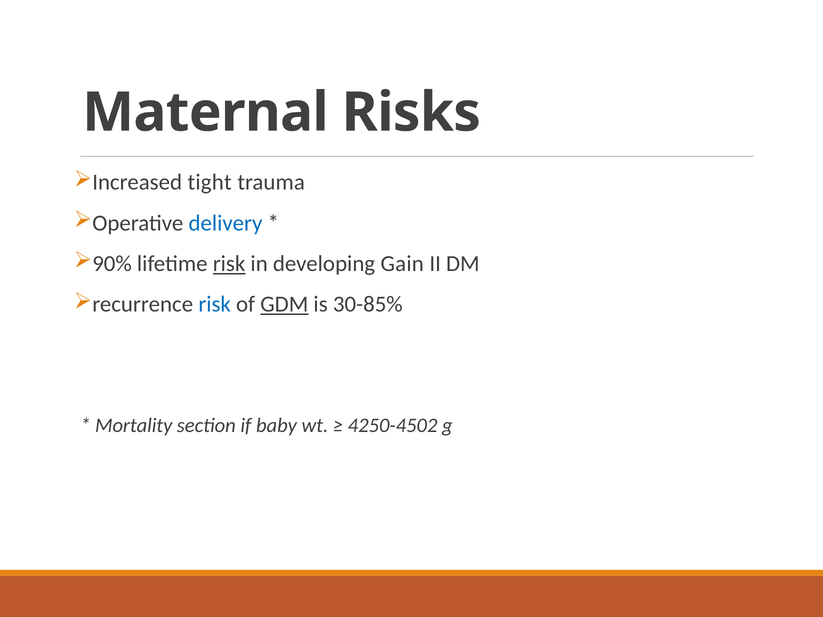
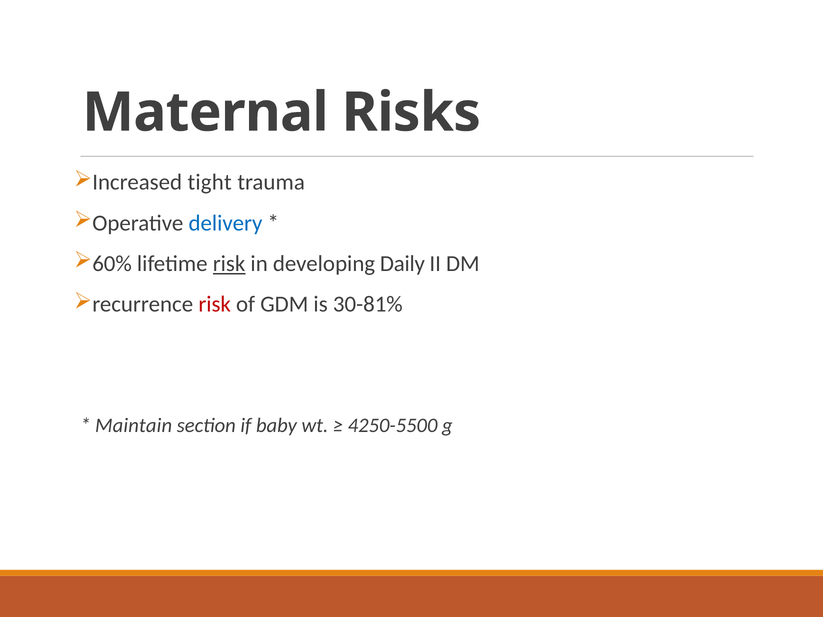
90%: 90% -> 60% (112, 264)
Gain: Gain -> Daily (402, 264)
risk colour: blue -> red (215, 305)
GDM underline: present -> none (284, 305)
30-85%: 30-85% -> 30-81% (368, 305)
Mortality: Mortality -> Maintain (134, 425)
4250-4502: 4250-4502 -> 4250-5500 (393, 425)
